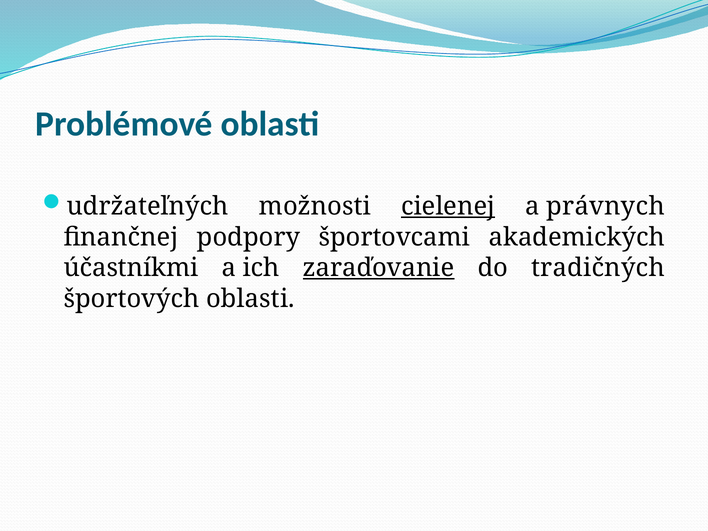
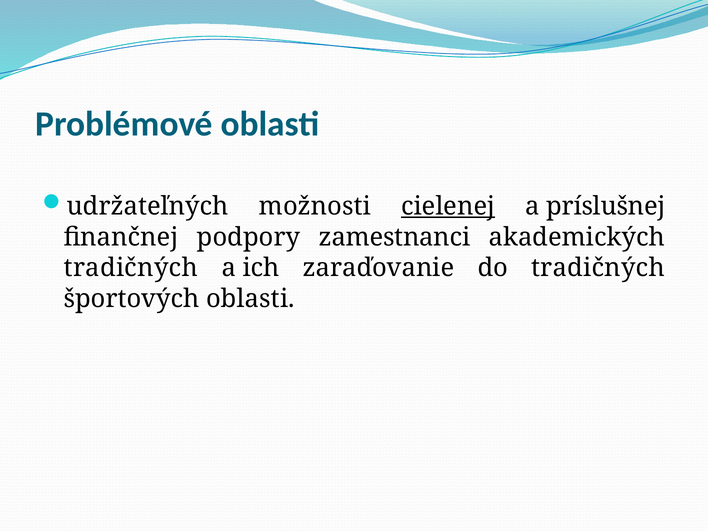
právnych: právnych -> príslušnej (606, 206)
športovcami: športovcami -> zamestnanci (394, 237)
účastníkmi: účastníkmi -> tradičných (131, 268)
zaraďovanie underline: present -> none (379, 268)
